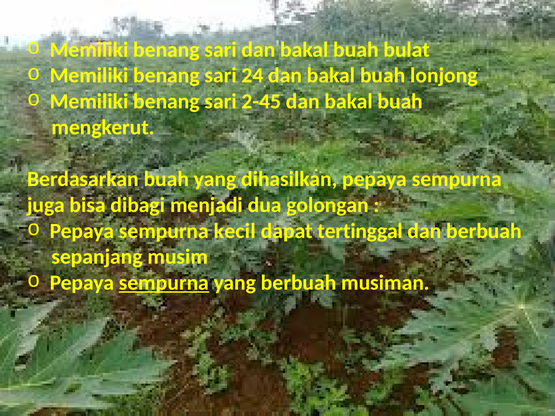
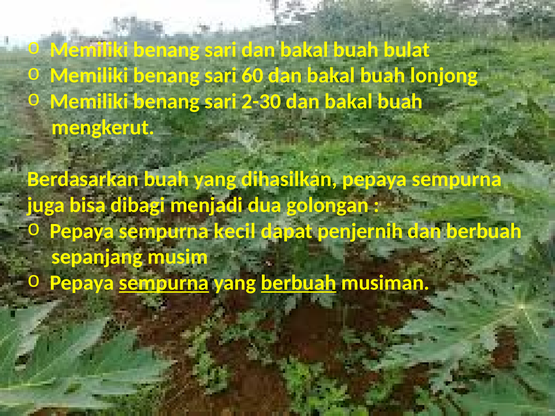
24: 24 -> 60 (253, 76)
2-45: 2-45 -> 2-30 (261, 101)
tertinggal: tertinggal -> penjernih (360, 231)
berbuah underline: none -> present (299, 283)
